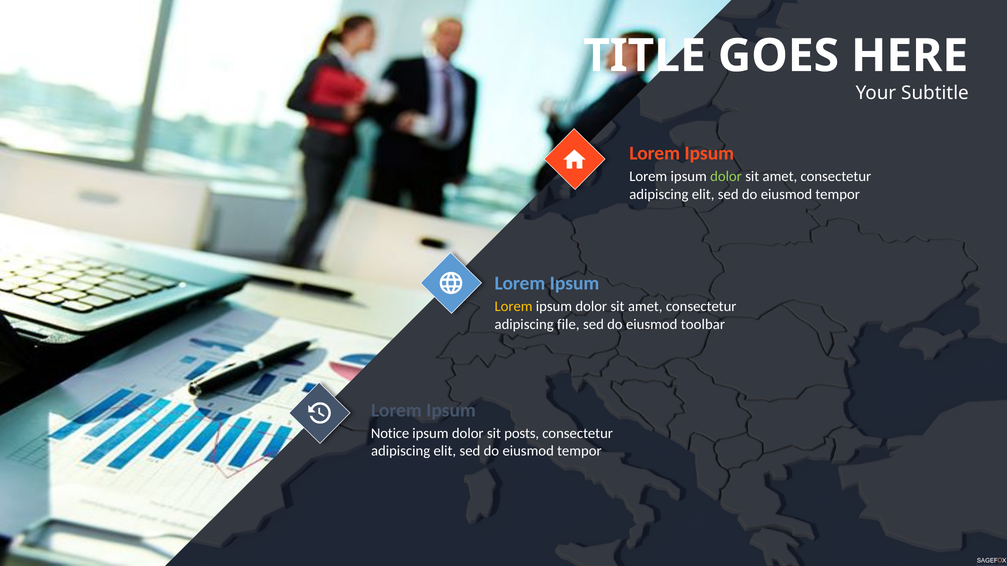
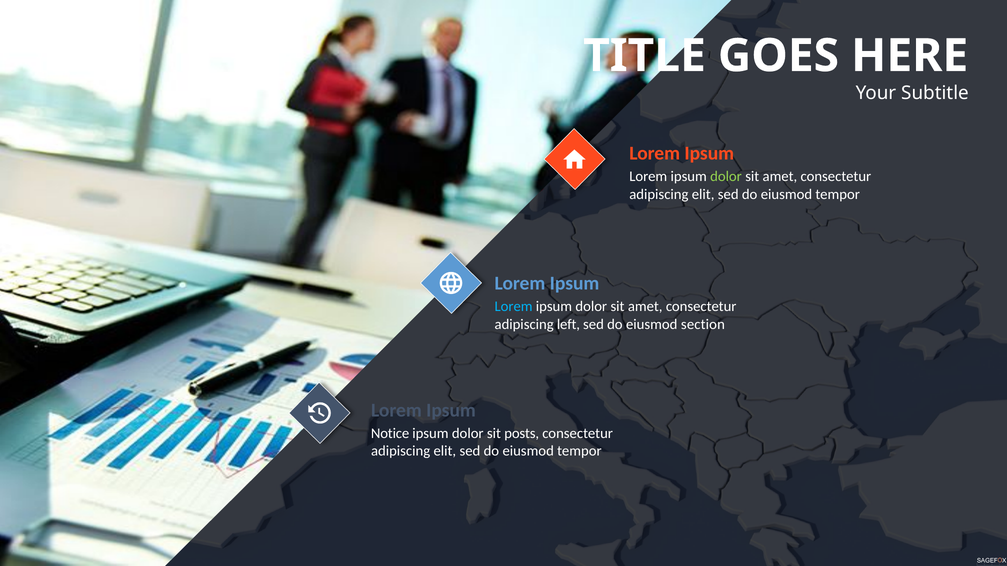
Lorem colour: yellow -> light blue (514, 307)
file: file -> left (568, 325)
toolbar: toolbar -> section (703, 325)
